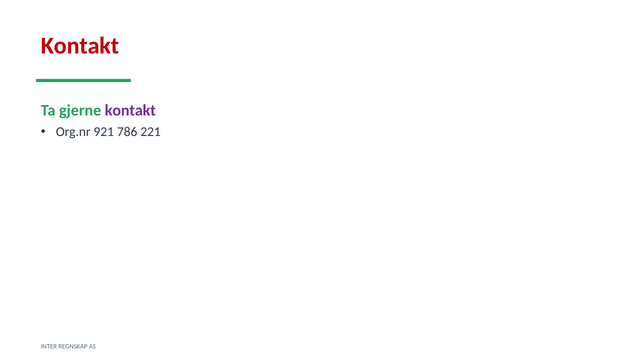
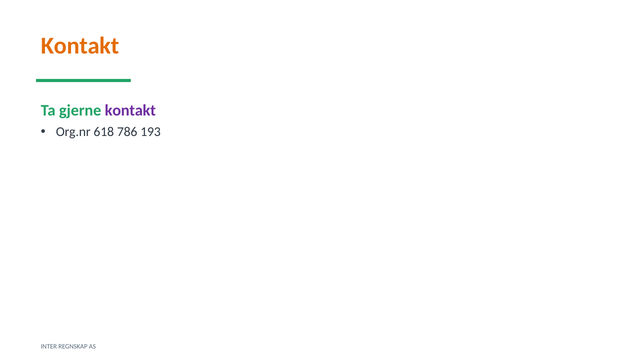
Kontakt colour: red -> orange (80, 46)
921: 921 -> 618 (104, 132)
221: 221 -> 193 (151, 132)
